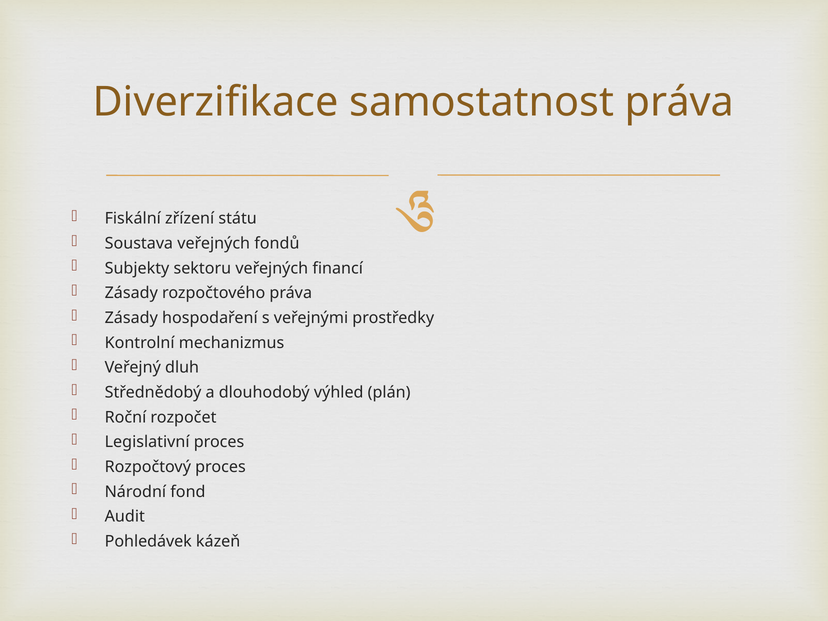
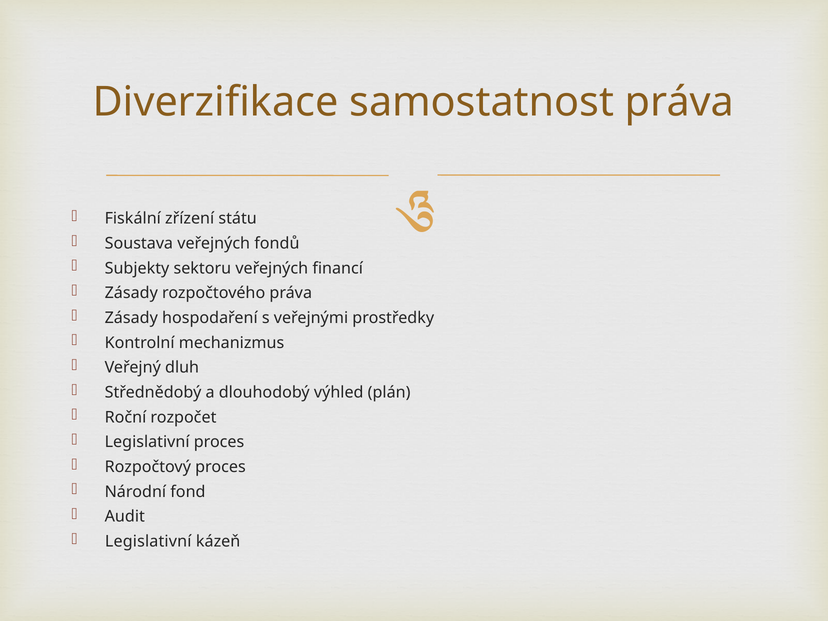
Pohledávek: Pohledávek -> Legislativní (148, 541)
